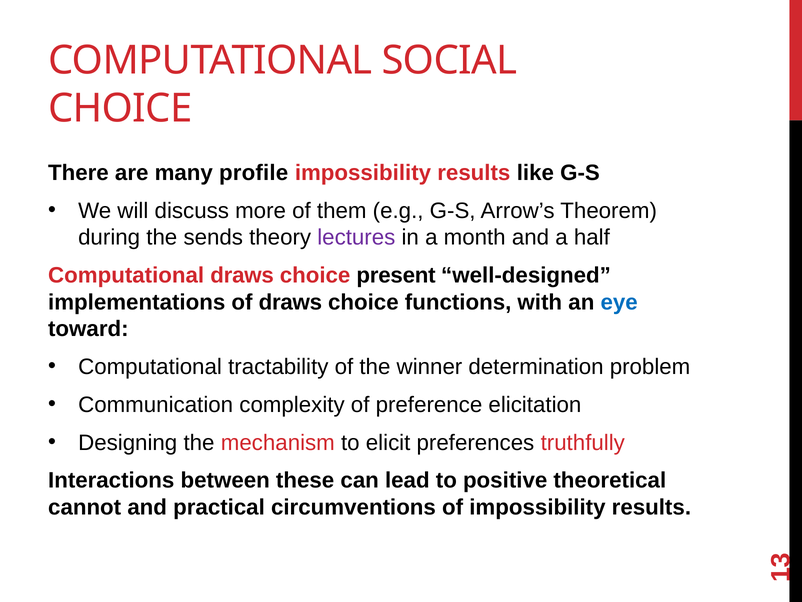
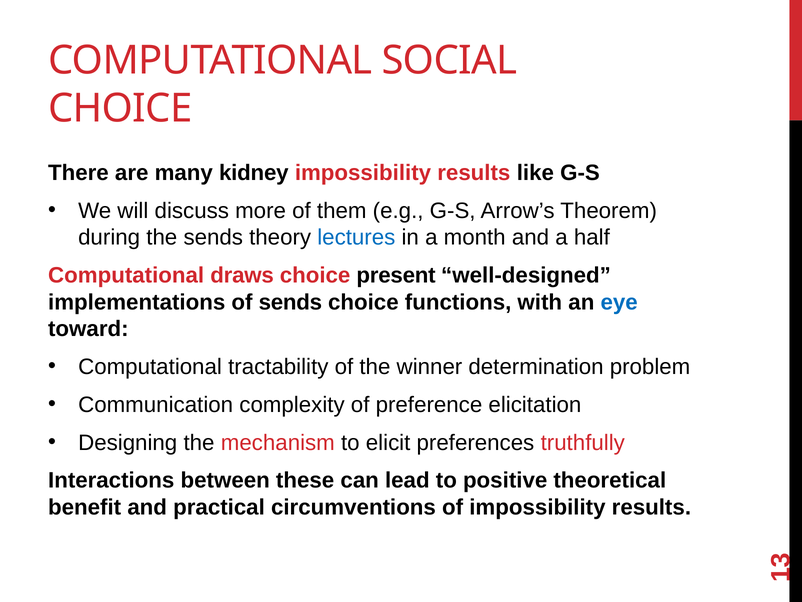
profile: profile -> kidney (254, 173)
lectures colour: purple -> blue (356, 237)
of draws: draws -> sends (290, 302)
cannot: cannot -> benefit (85, 507)
